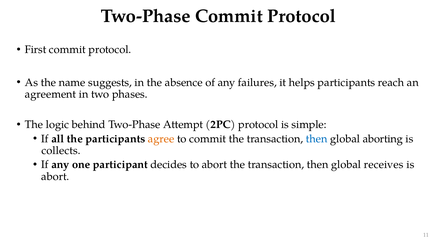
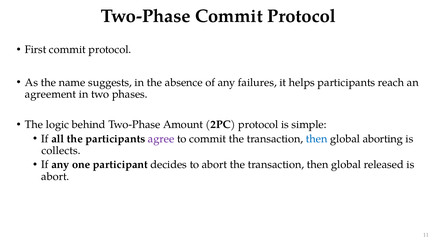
Attempt: Attempt -> Amount (183, 125)
agree colour: orange -> purple (161, 139)
receives: receives -> released (384, 164)
